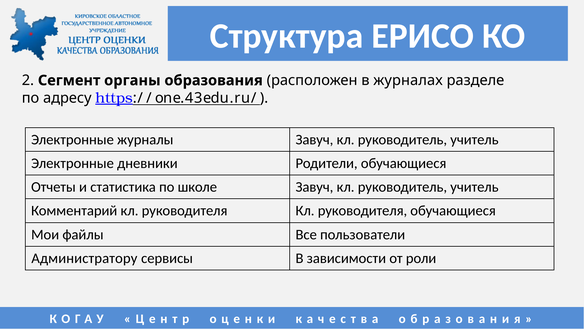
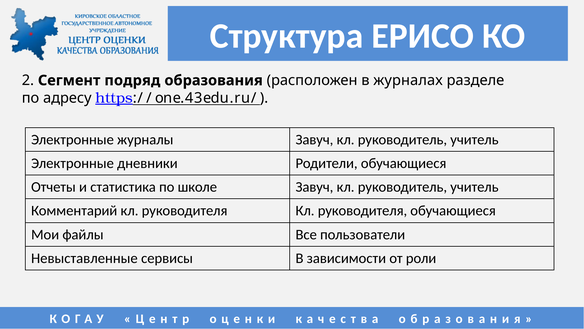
органы: органы -> подряд (132, 80)
Администратору: Администратору -> Невыставленные (84, 258)
